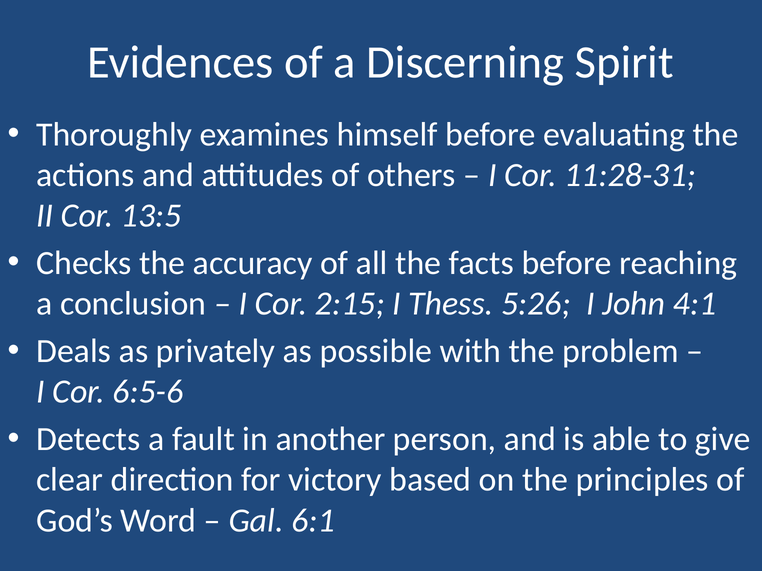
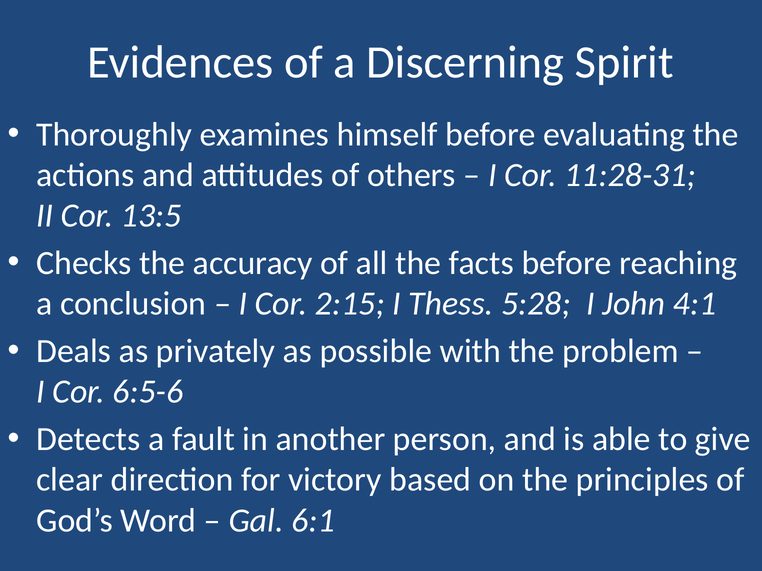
5:26: 5:26 -> 5:28 (536, 304)
